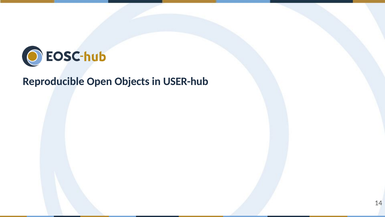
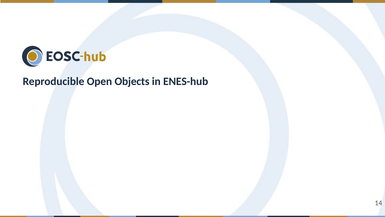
USER-hub: USER-hub -> ENES-hub (186, 81)
